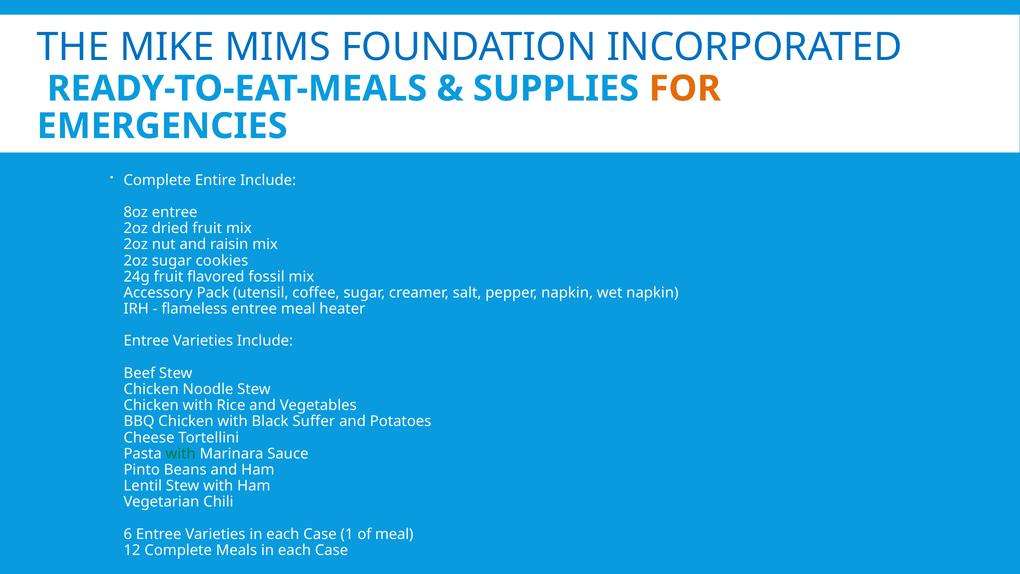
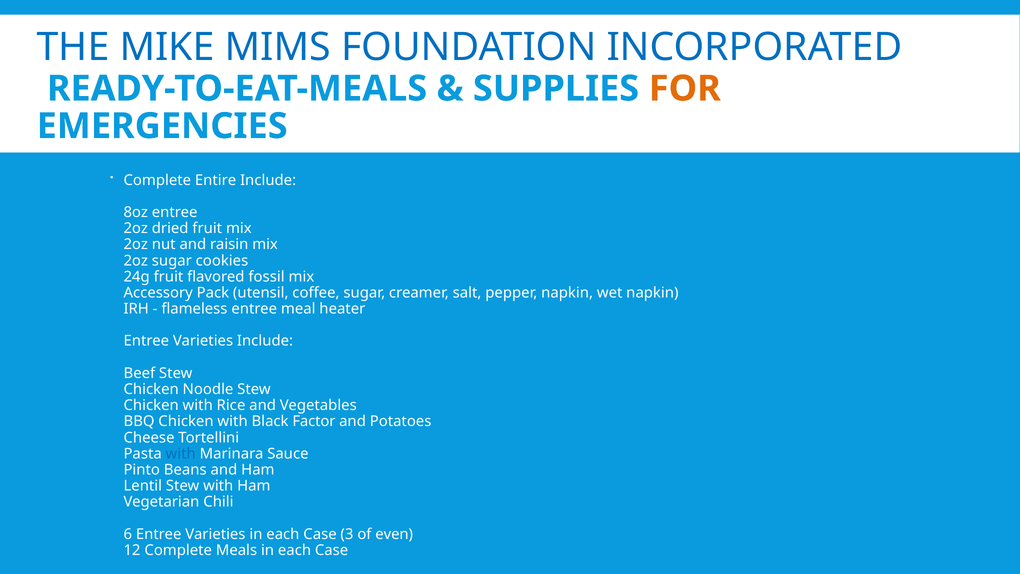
Suffer: Suffer -> Factor (314, 421)
with colour: green -> blue (181, 453)
1: 1 -> 3 (347, 534)
of meal: meal -> even (394, 534)
